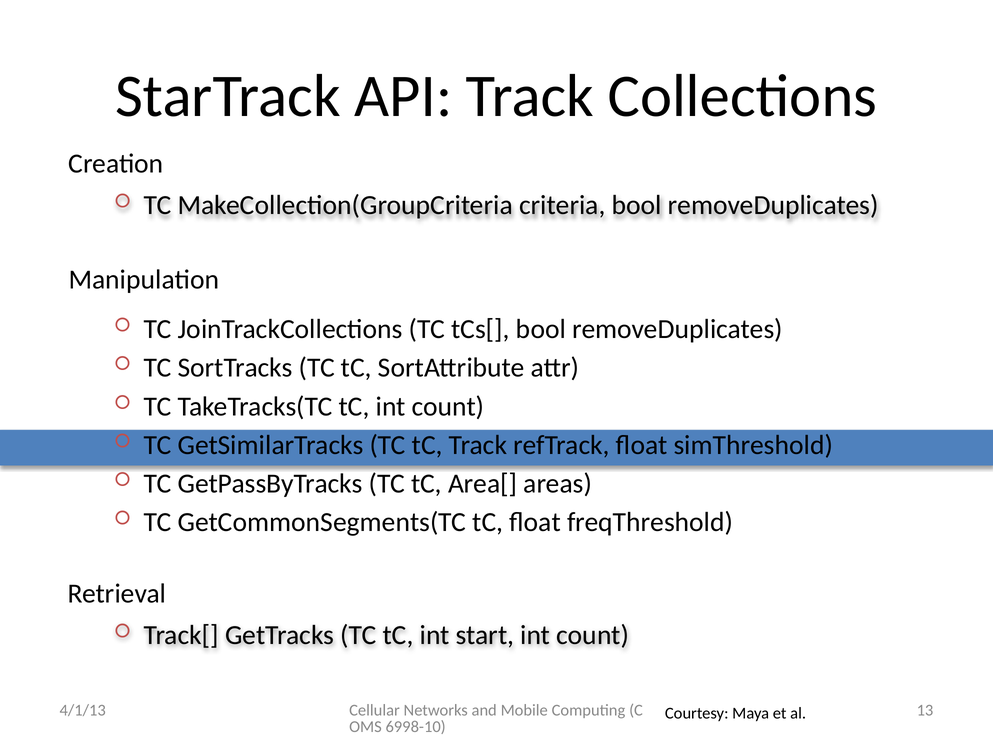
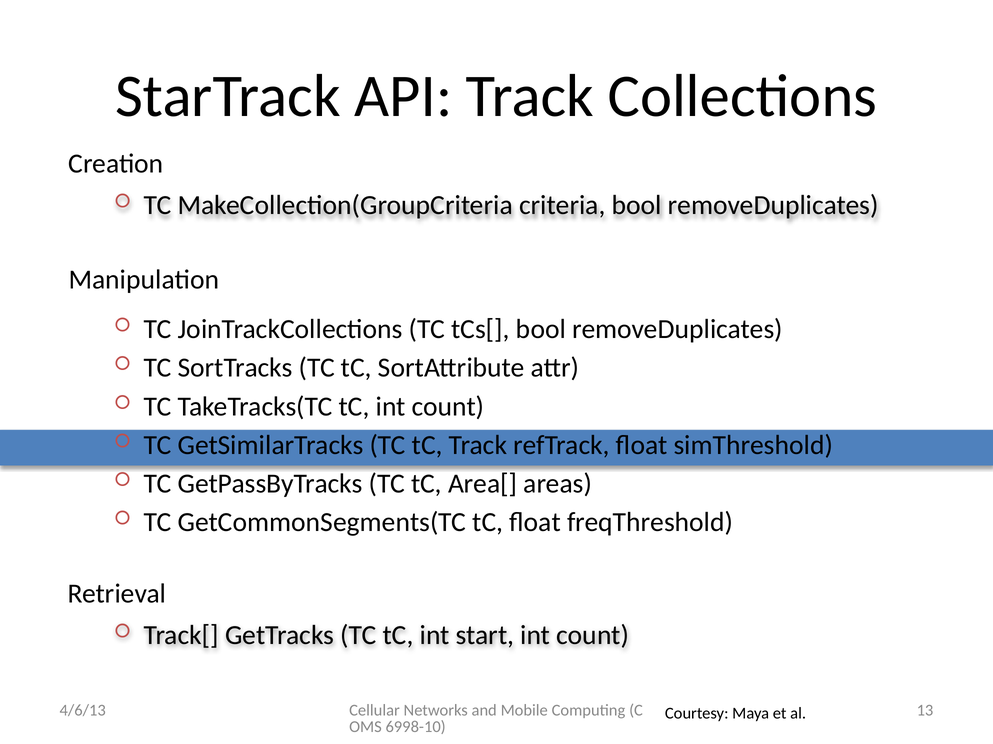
4/1/13: 4/1/13 -> 4/6/13 (83, 711)
